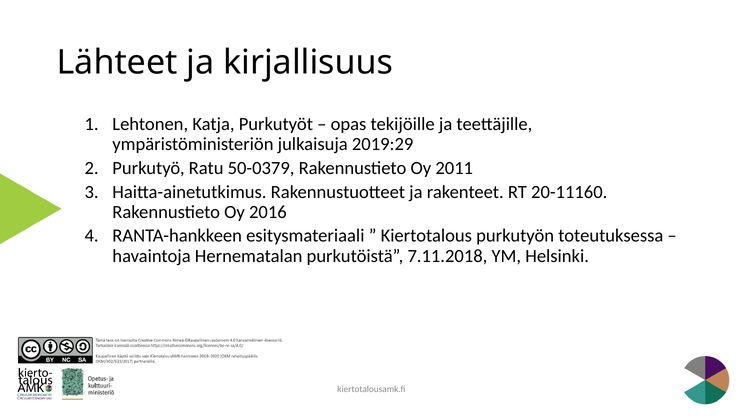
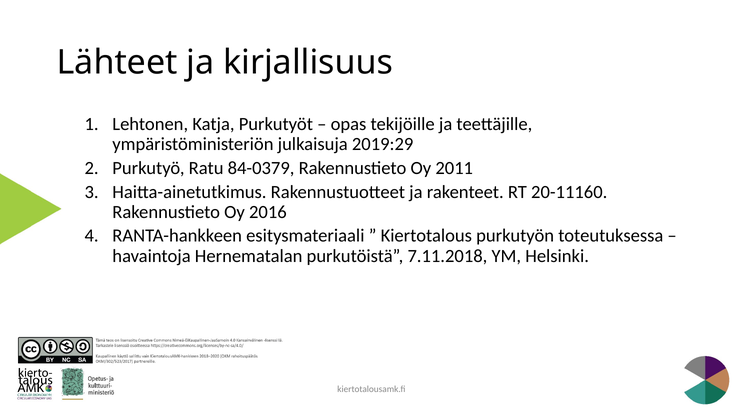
50-0379: 50-0379 -> 84-0379 (261, 168)
